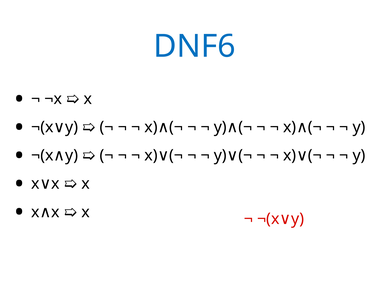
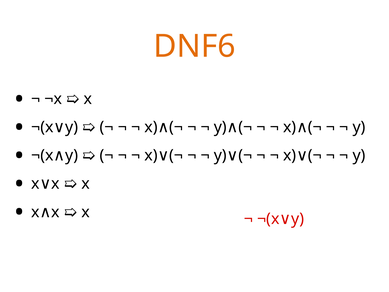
DNF6 colour: blue -> orange (195, 46)
